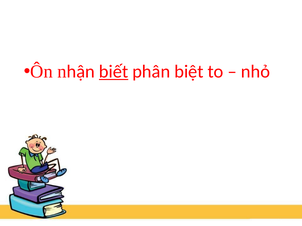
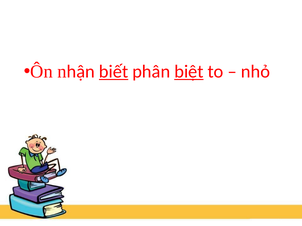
biệt underline: none -> present (189, 72)
